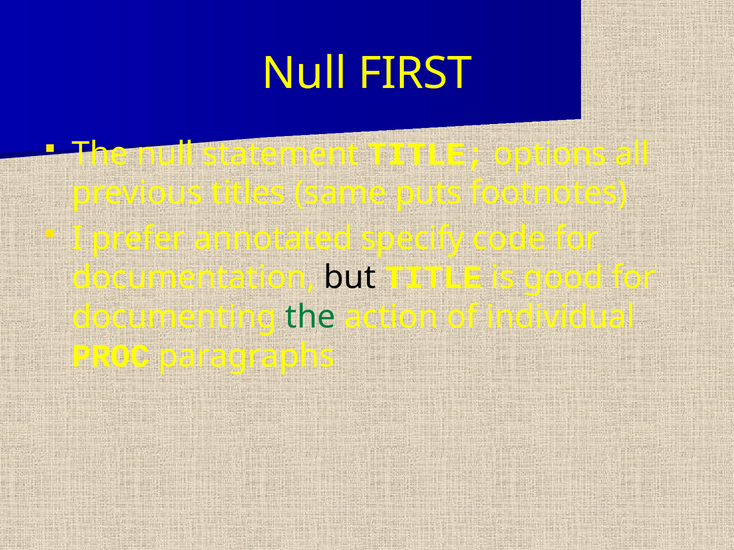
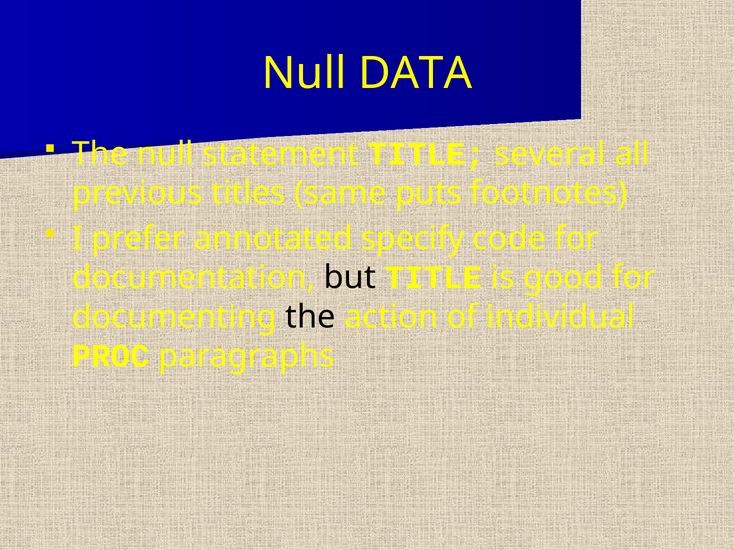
FIRST: FIRST -> DATA (415, 73)
options: options -> several (550, 154)
the colour: green -> black (310, 317)
